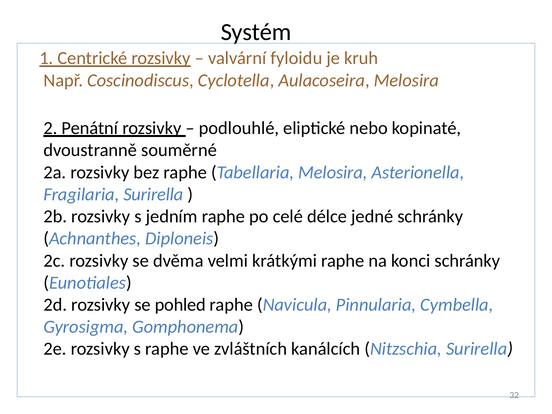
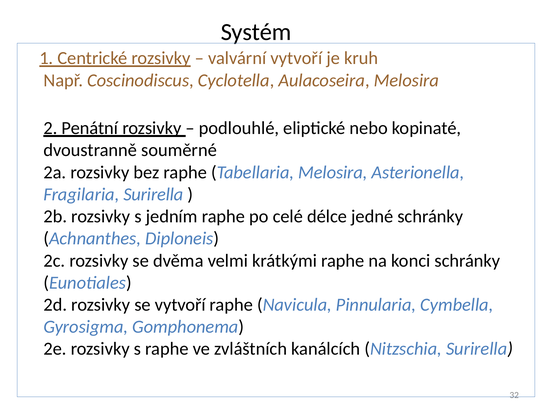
valvární fyloidu: fyloidu -> vytvoří (296, 58)
se pohled: pohled -> vytvoří (180, 305)
